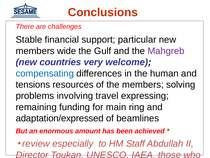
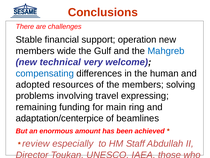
support particular: particular -> operation (137, 40)
Mahgreb colour: purple -> blue (166, 51)
countries: countries -> technical (60, 62)
tensions: tensions -> adopted (33, 84)
adaptation/expressed: adaptation/expressed -> adaptation/centerpice (60, 118)
